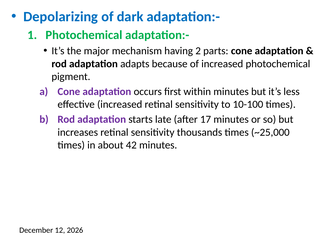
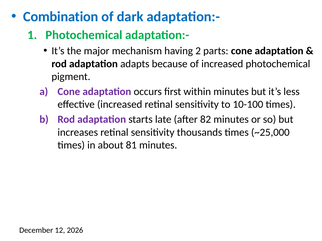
Depolarizing: Depolarizing -> Combination (61, 17)
17: 17 -> 82 (206, 120)
42: 42 -> 81 (131, 145)
